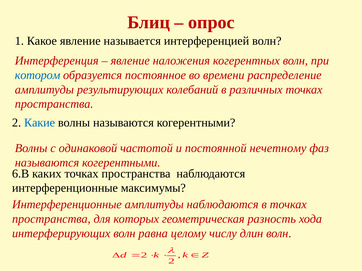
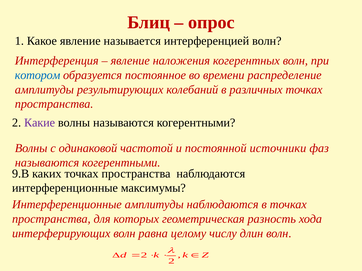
Какие colour: blue -> purple (40, 123)
нечетному: нечетному -> источники (278, 148)
6.В: 6.В -> 9.В (21, 174)
